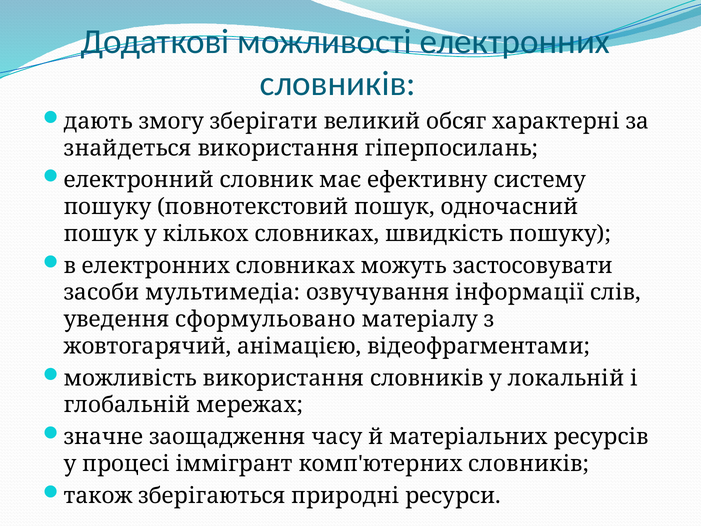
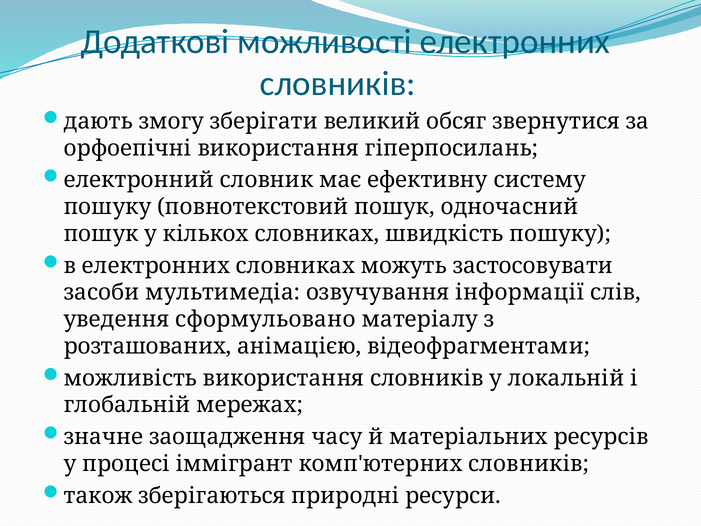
характерні: характерні -> звернутися (556, 121)
знайдеться: знайдеться -> орфоепічні (128, 148)
жовтогарячий: жовтогарячий -> розташованих (148, 346)
